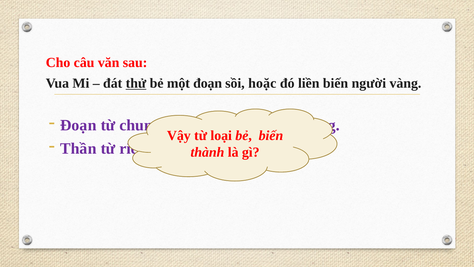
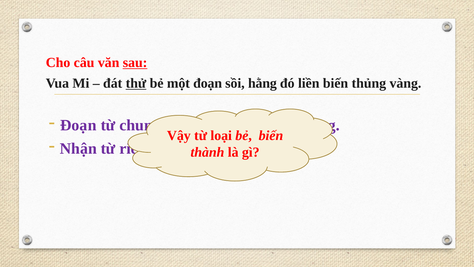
sau underline: none -> present (135, 63)
hoặc: hoặc -> hằng (262, 83)
người: người -> thủng (369, 83)
Thần: Thần -> Nhận (78, 148)
